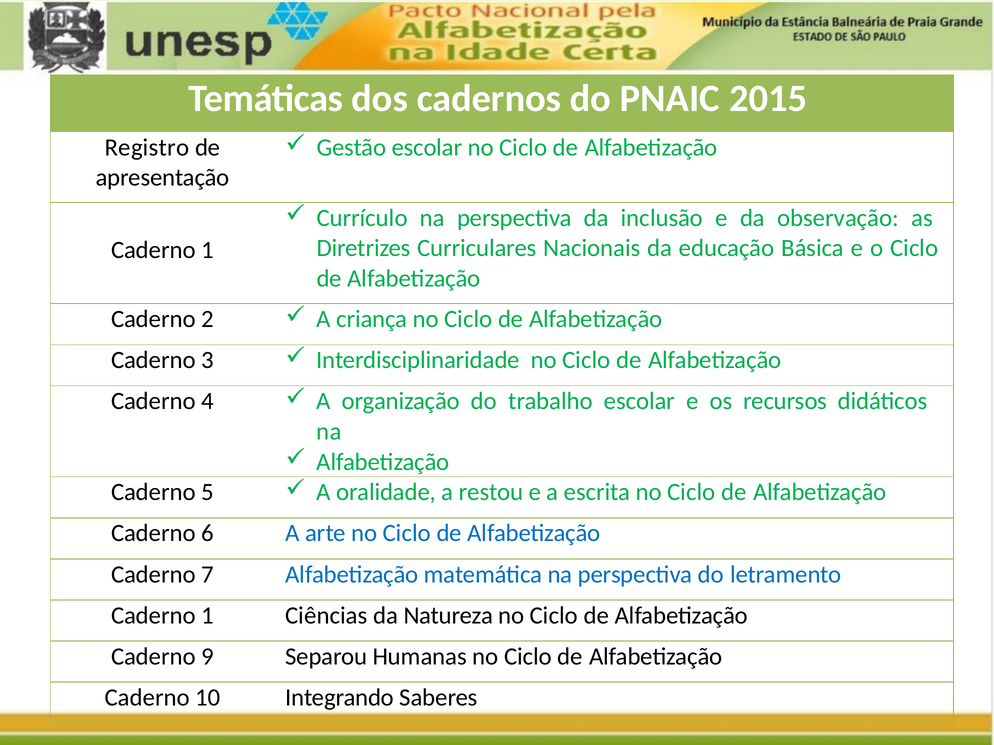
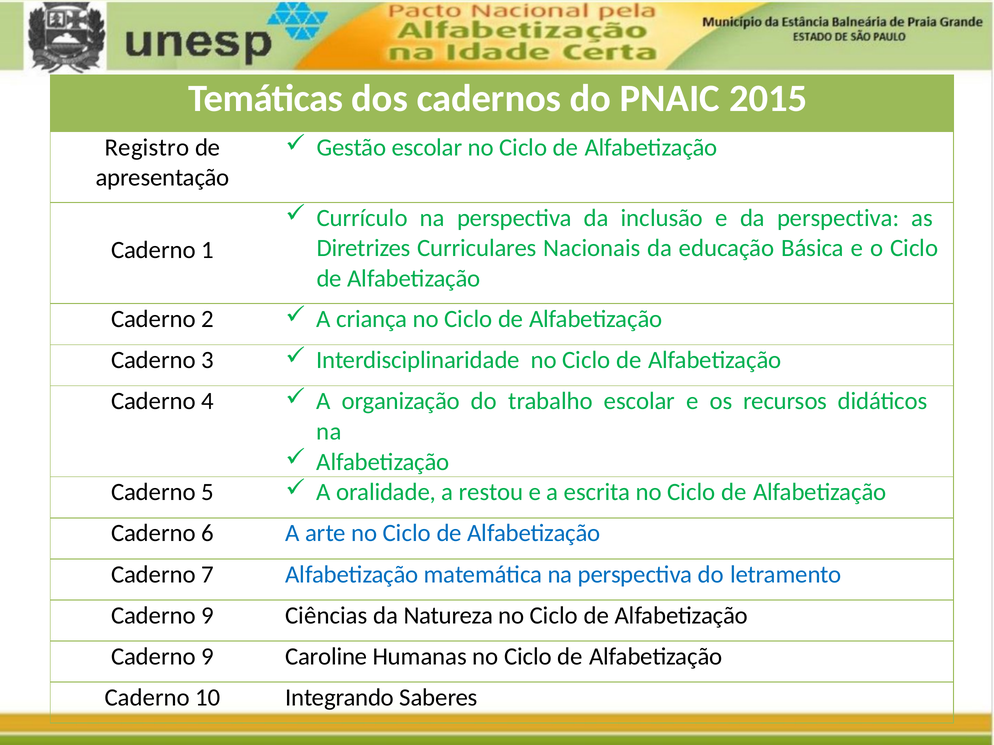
da observação: observação -> perspectiva (838, 218)
1: 1 -> 9 (208, 616)
Separou: Separou -> Caroline (326, 657)
